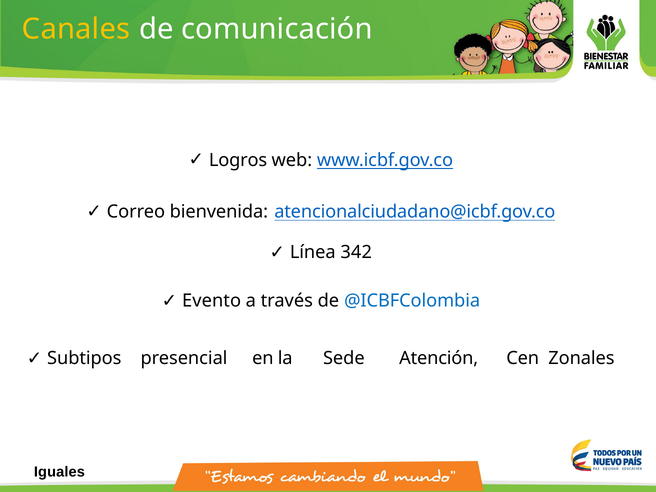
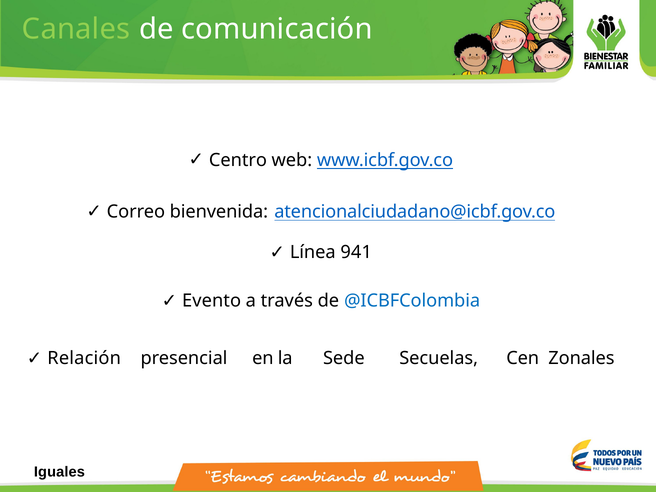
Canales colour: yellow -> light green (76, 29)
Logros: Logros -> Centro (238, 160)
342: 342 -> 941 (356, 252)
Subtipos: Subtipos -> Relación (84, 358)
Atención: Atención -> Secuelas (439, 358)
